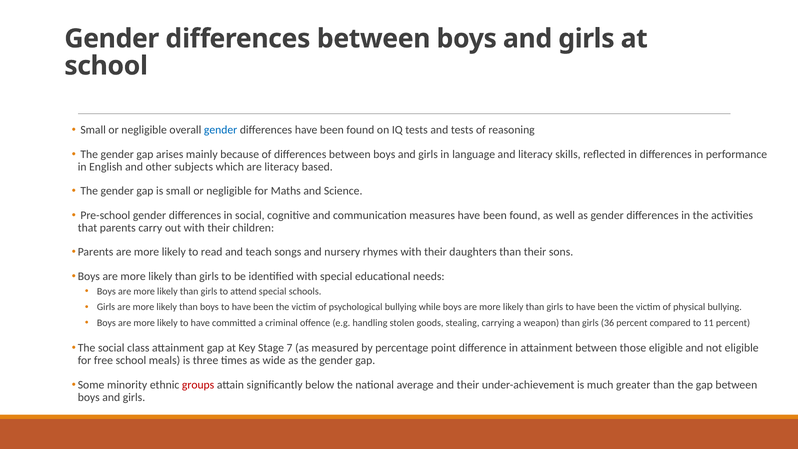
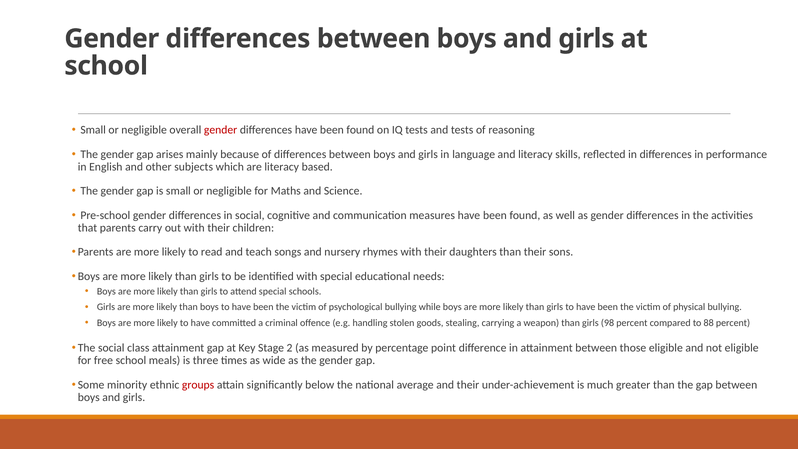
gender colour: blue -> red (221, 130)
36: 36 -> 98 (608, 323)
11: 11 -> 88 (709, 323)
7: 7 -> 2 (290, 348)
